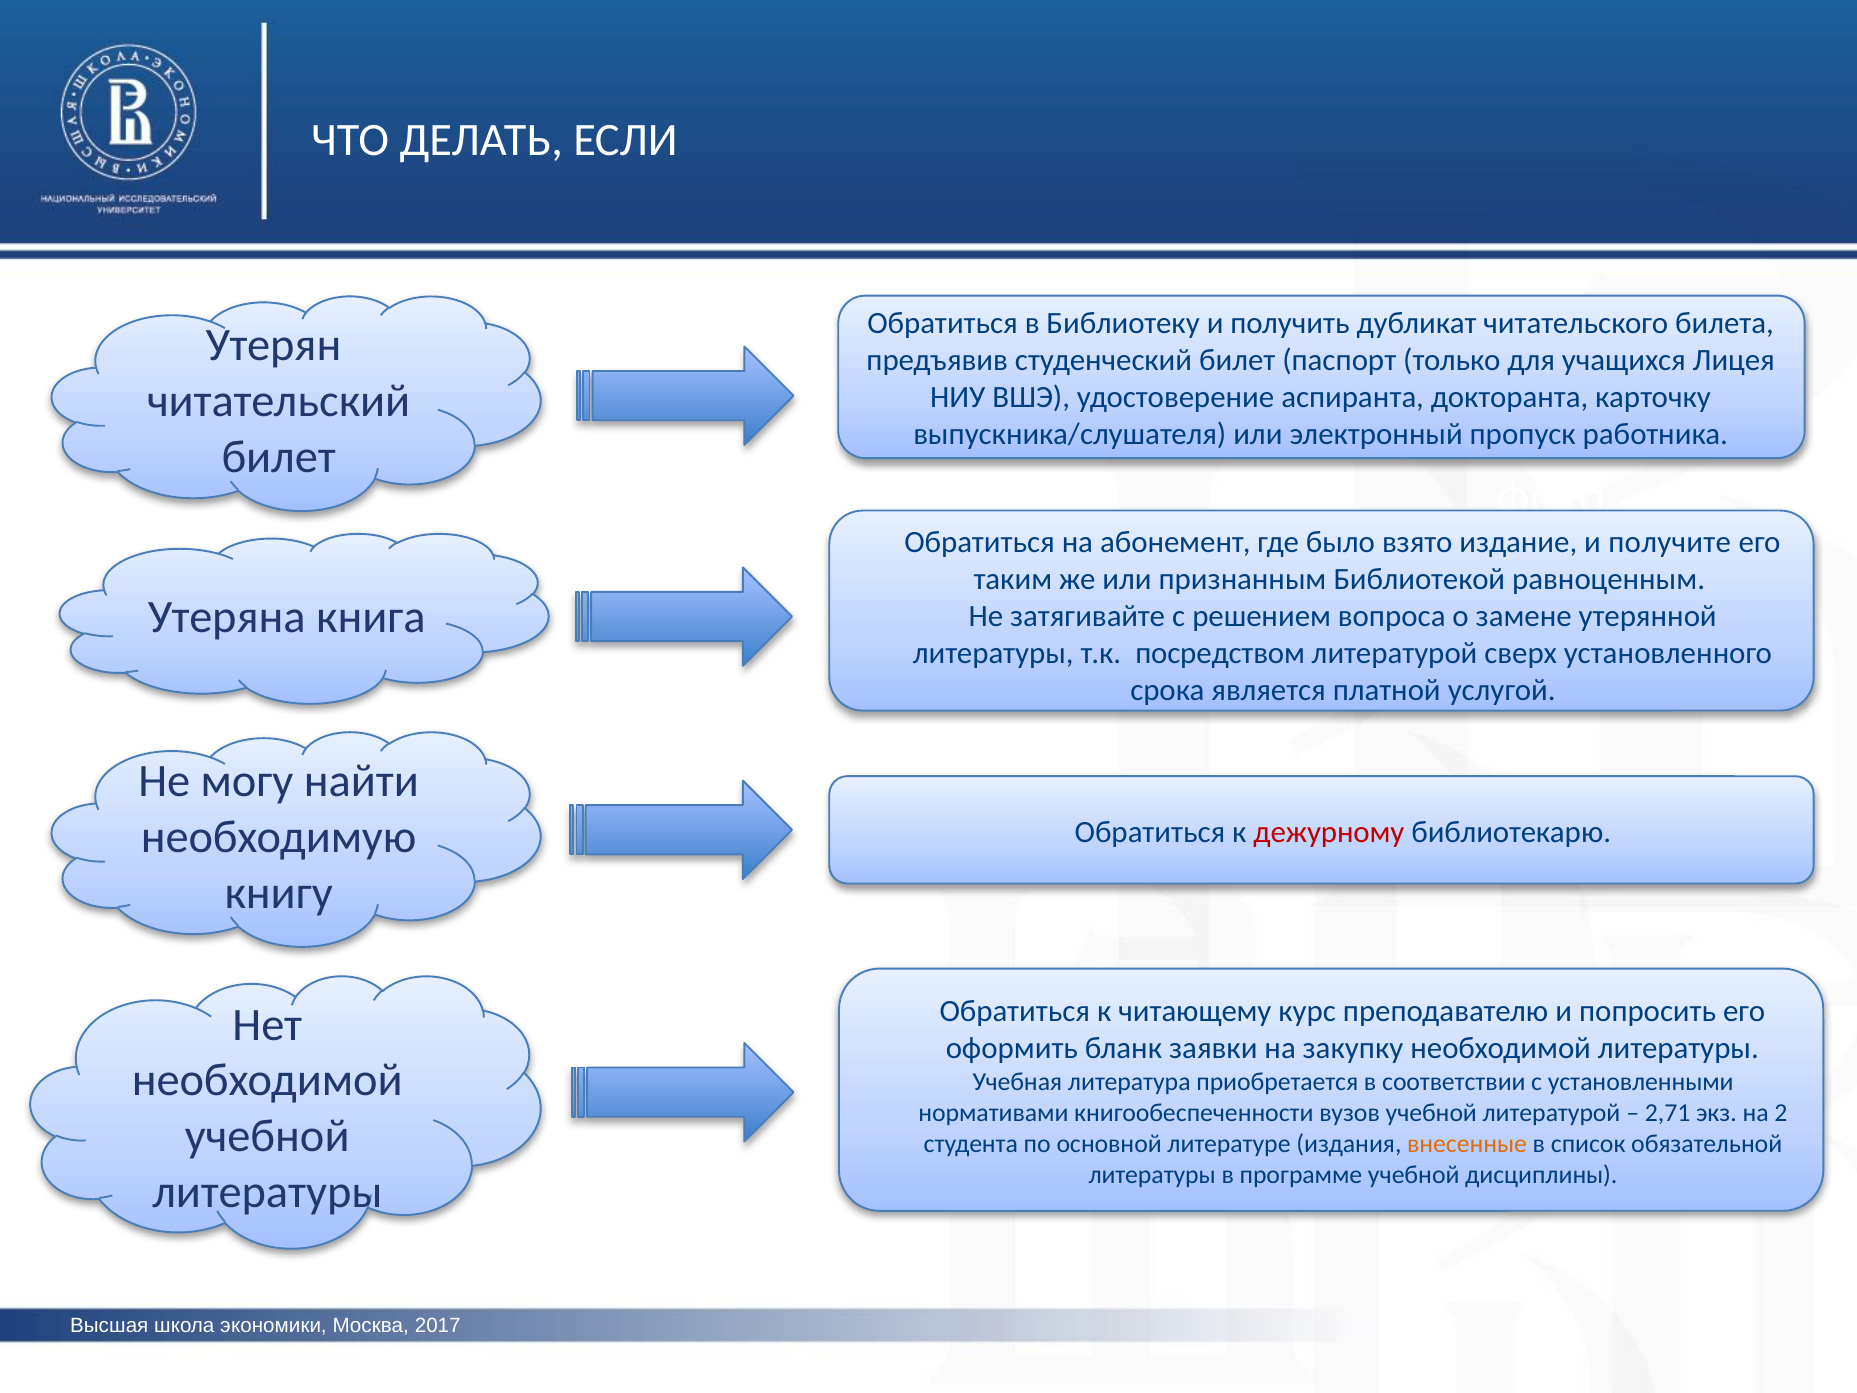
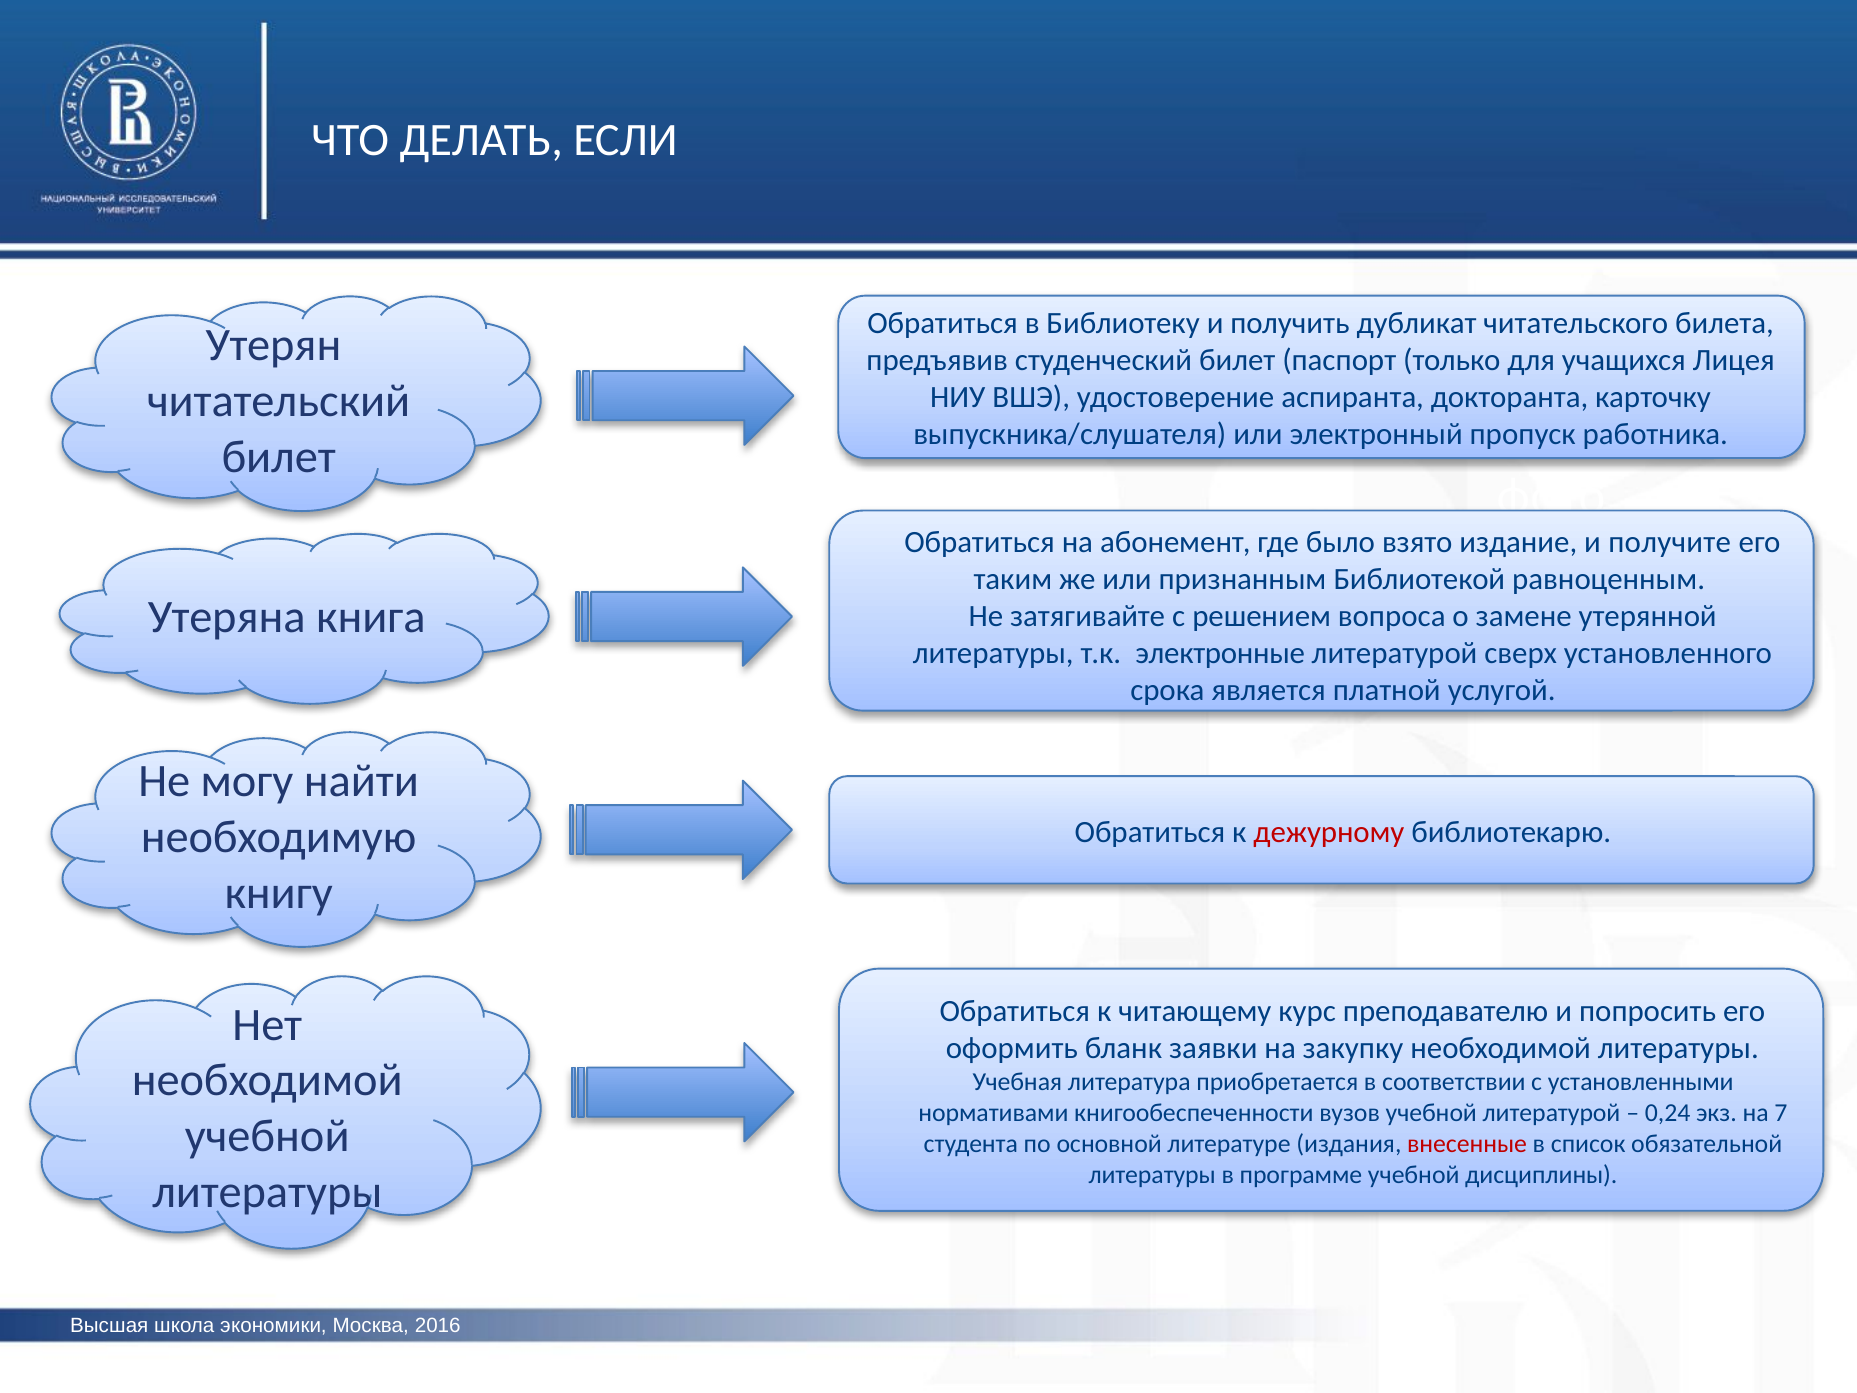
посредством: посредством -> электронные (1220, 653)
2,71: 2,71 -> 0,24 (1668, 1113)
2: 2 -> 7 (1781, 1113)
внесенные colour: orange -> red (1467, 1144)
2017: 2017 -> 2016 (438, 1326)
